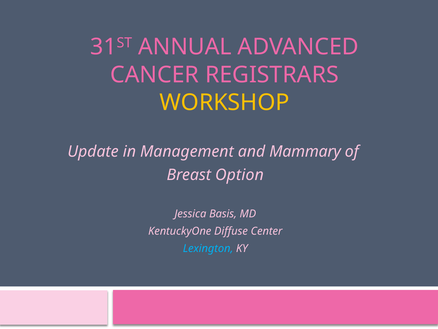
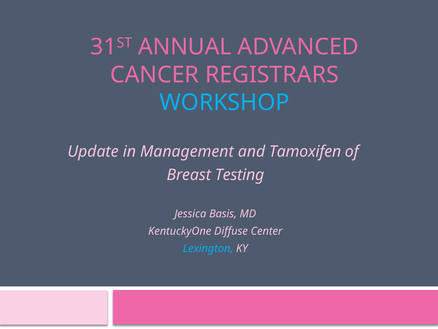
WORKSHOP colour: yellow -> light blue (224, 102)
Mammary: Mammary -> Tamoxifen (305, 151)
Option: Option -> Testing (240, 175)
